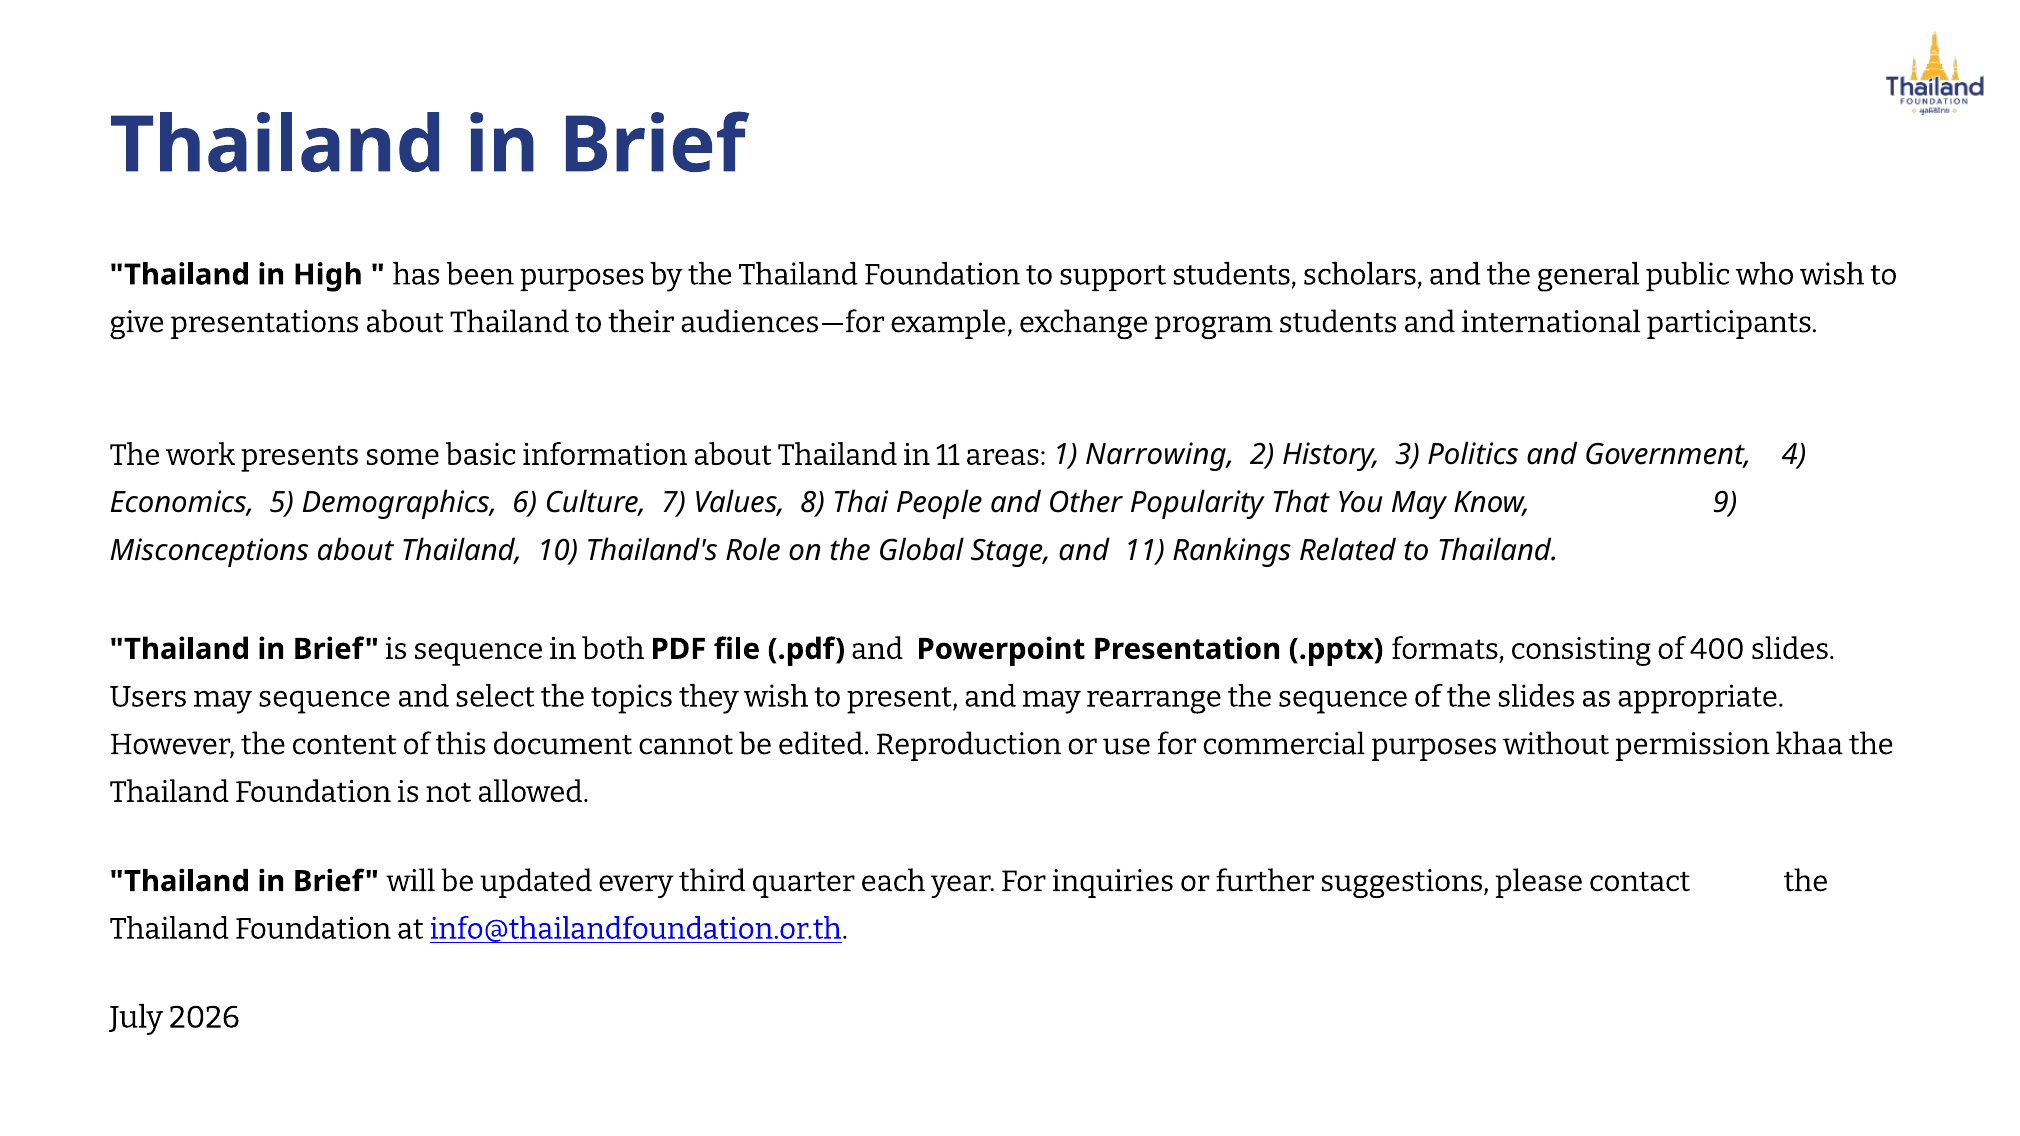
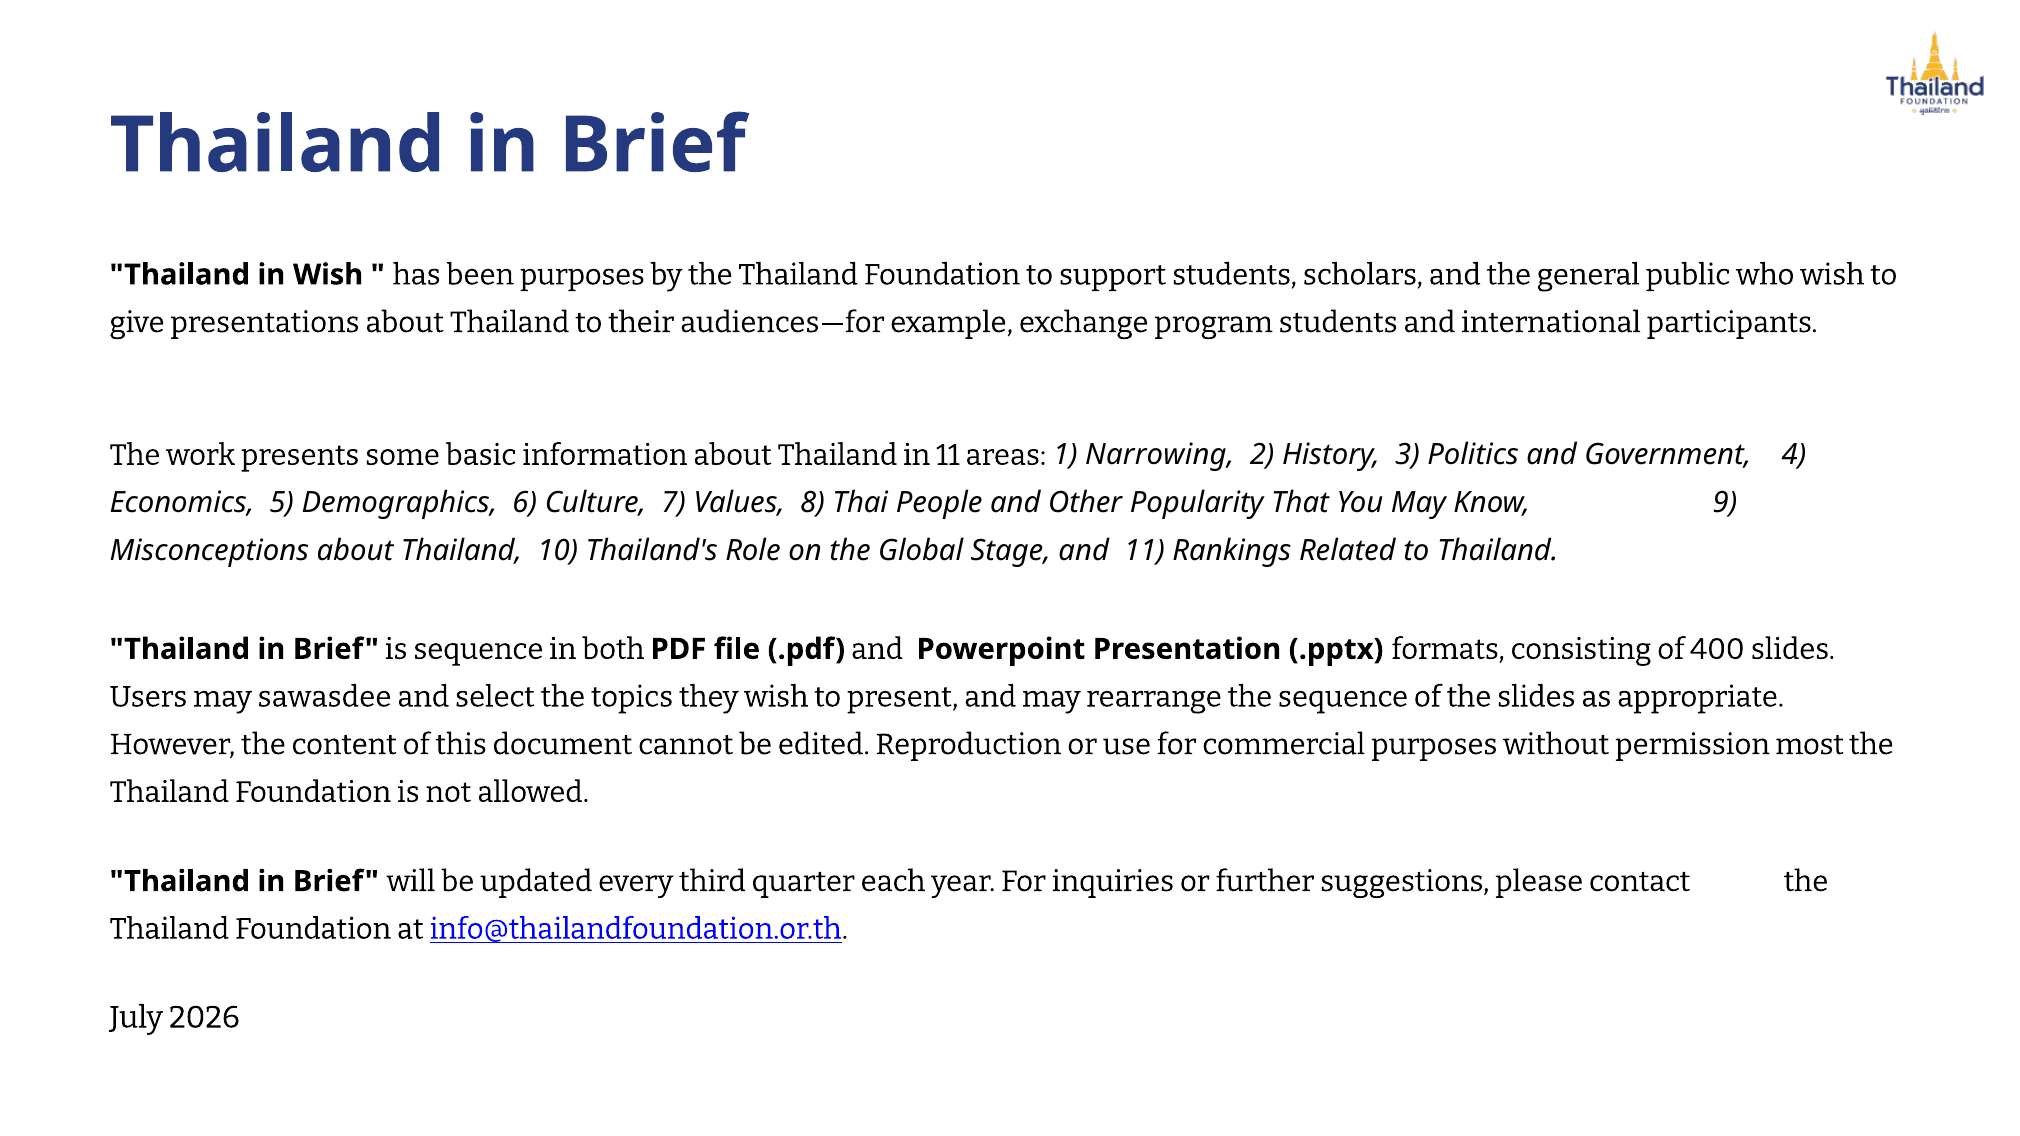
in High: High -> Wish (328, 275)
may sequence: sequence -> sawasdee (324, 697)
khaa: khaa -> most (1810, 745)
